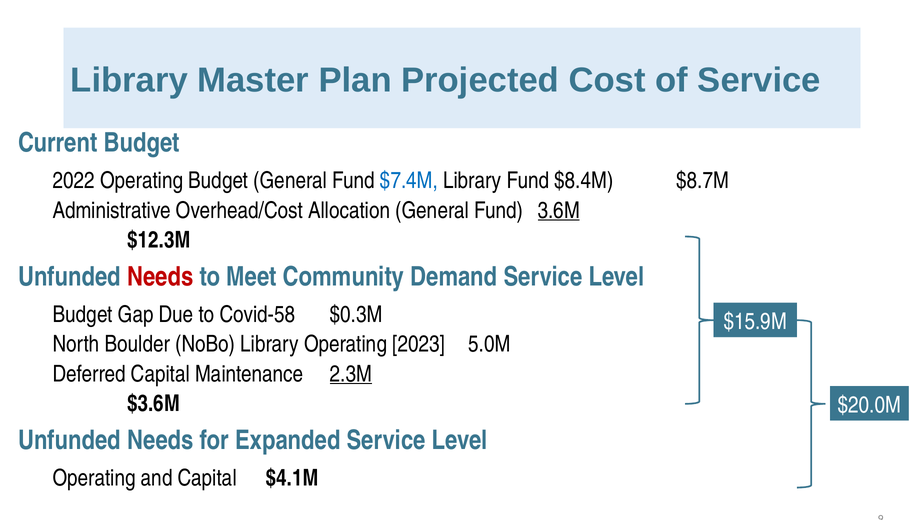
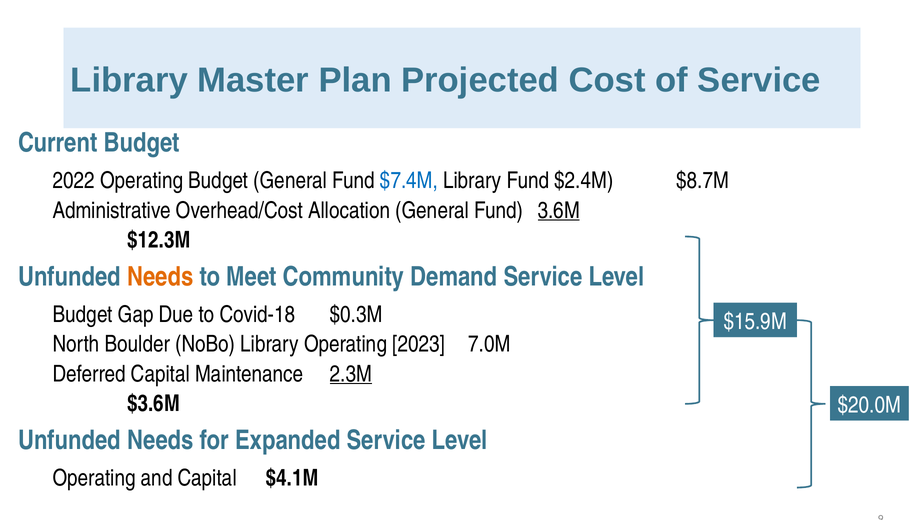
$8.4M: $8.4M -> $2.4M (584, 181)
Needs colour: red -> orange (160, 277)
Covid-58: Covid-58 -> Covid-18 (257, 314)
5.0M: 5.0M -> 7.0M (490, 344)
